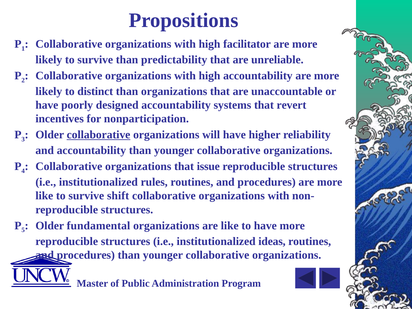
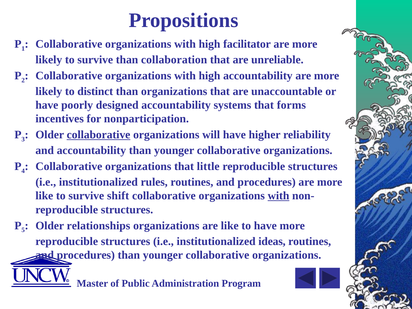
predictability: predictability -> collaboration (174, 60)
revert: revert -> forms (291, 105)
issue: issue -> little (208, 166)
with underline: none -> present (278, 196)
fundamental: fundamental -> relationships (98, 226)
